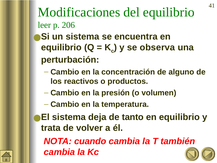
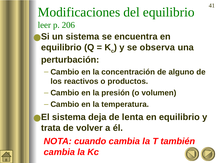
tanto: tanto -> lenta (133, 117)
